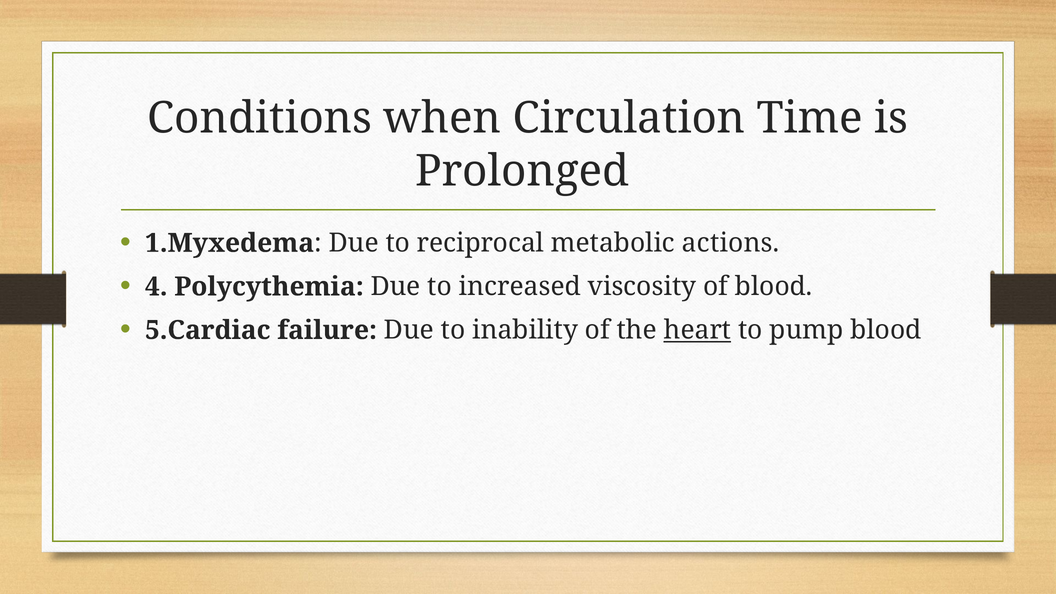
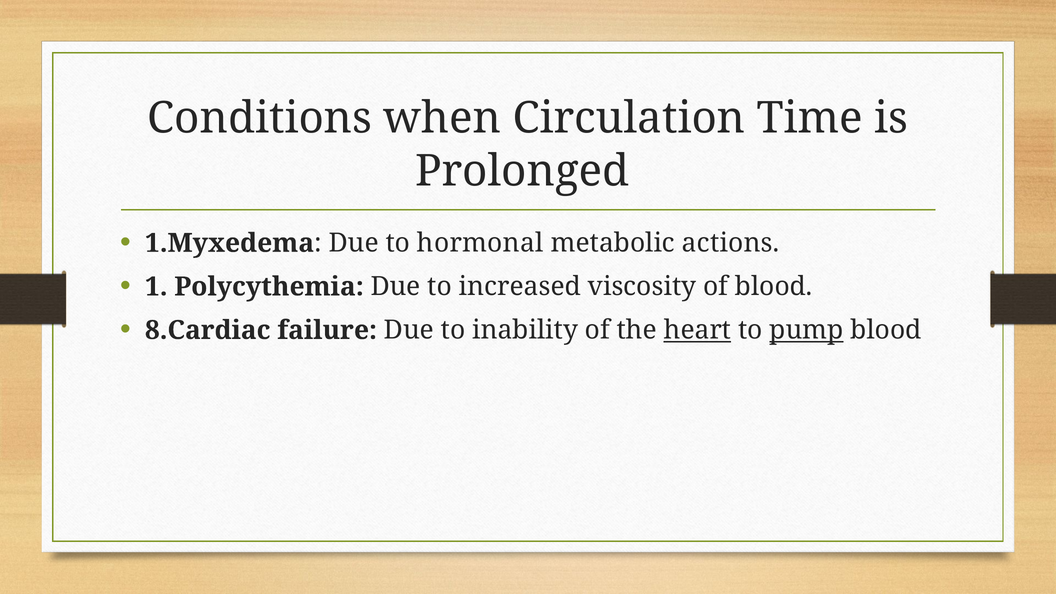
reciprocal: reciprocal -> hormonal (480, 243)
4: 4 -> 1 (156, 287)
5.Cardiac: 5.Cardiac -> 8.Cardiac (208, 330)
pump underline: none -> present (807, 330)
